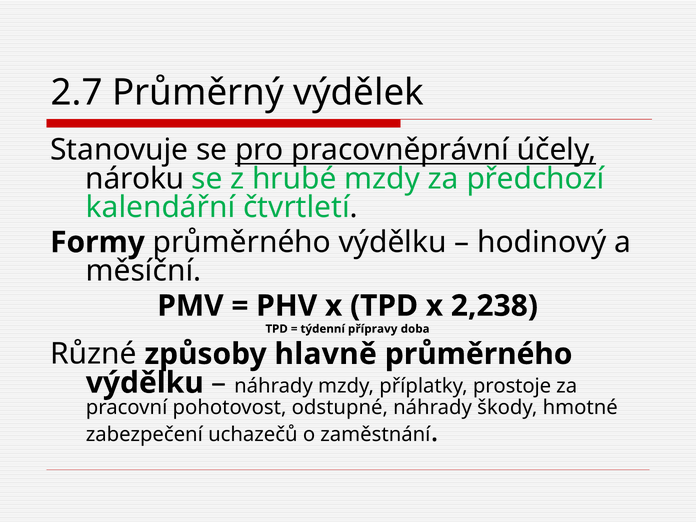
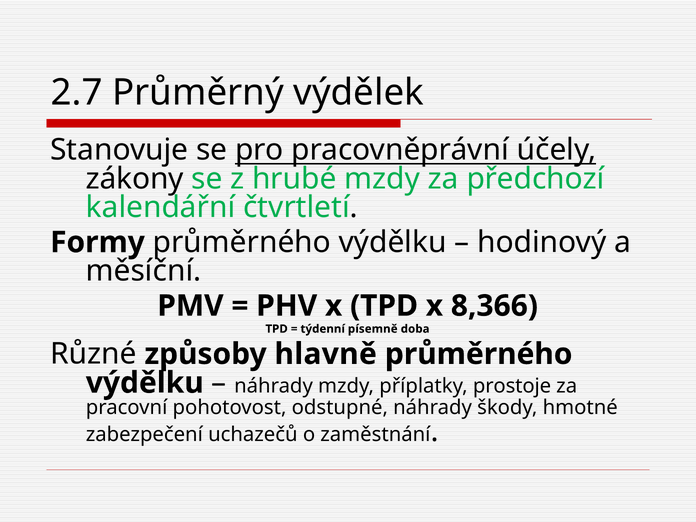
nároku: nároku -> zákony (135, 179)
2,238: 2,238 -> 8,366 (494, 306)
přípravy: přípravy -> písemně (373, 329)
